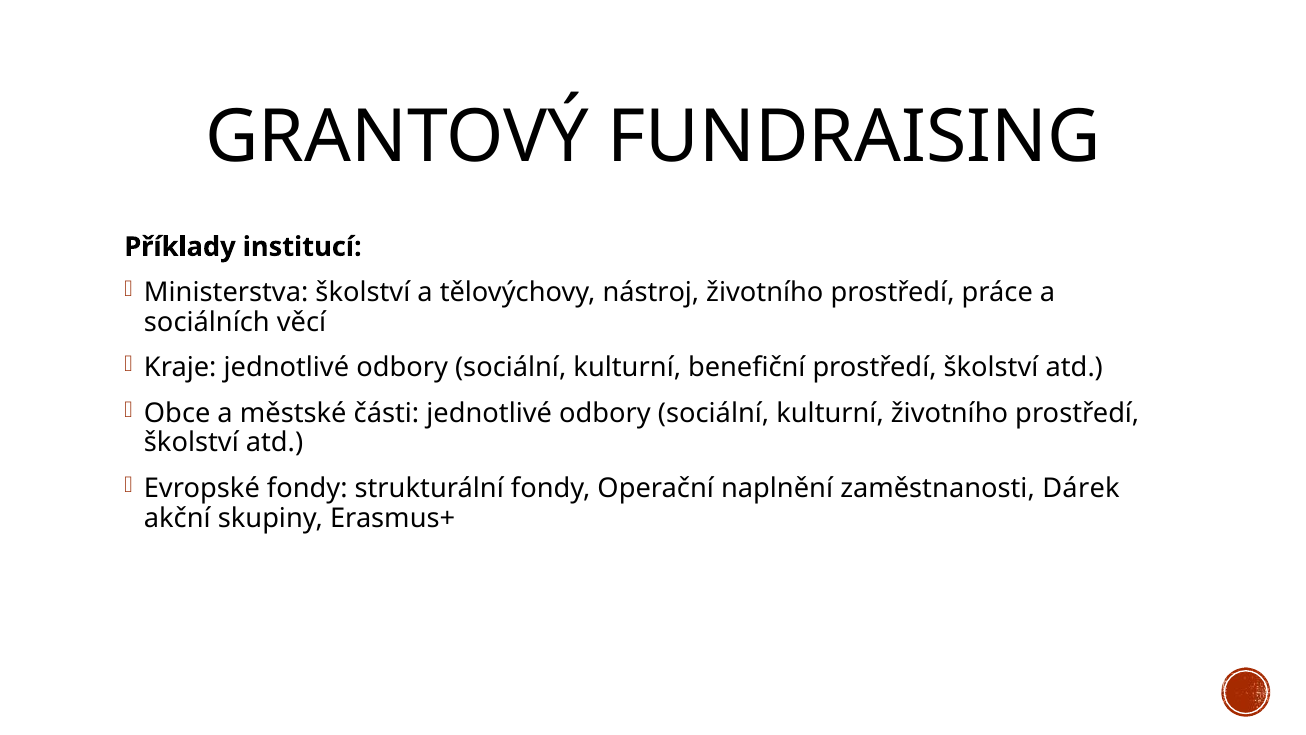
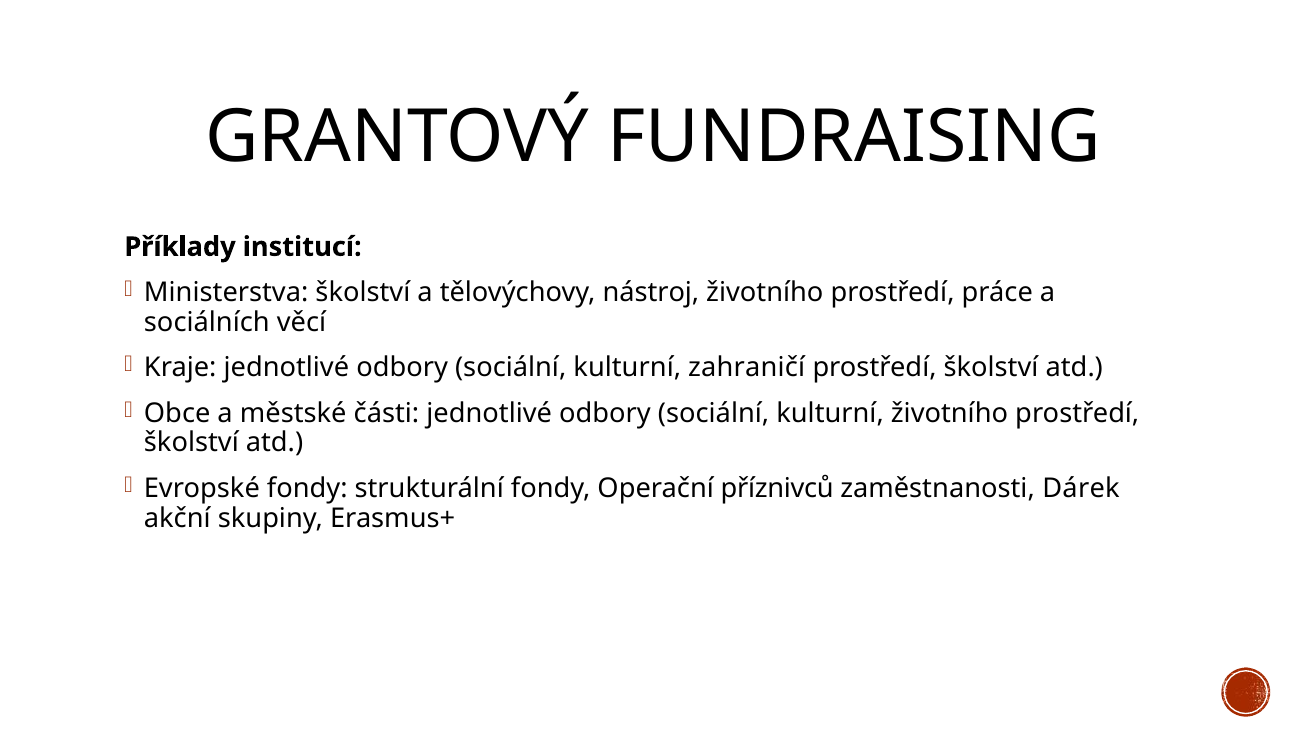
benefiční: benefiční -> zahraničí (747, 368)
naplnění: naplnění -> příznivců (777, 489)
